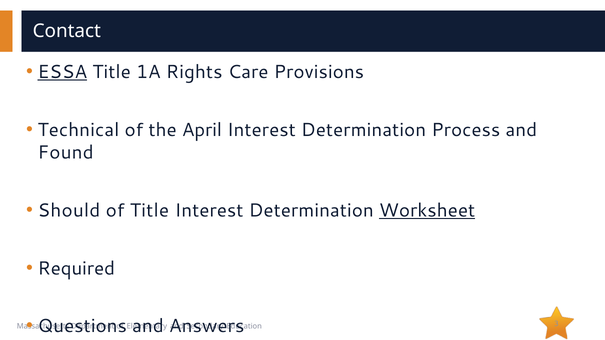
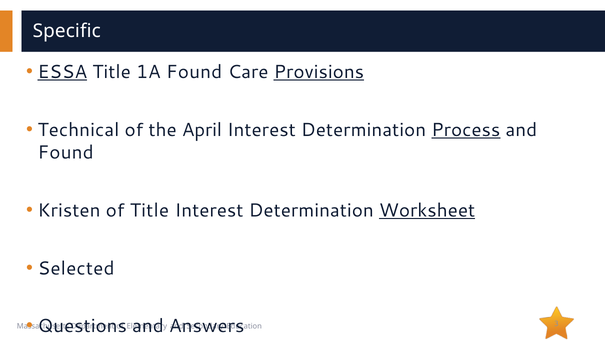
Contact: Contact -> Specific (67, 31)
1A Rights: Rights -> Found (194, 72)
Provisions underline: none -> present (319, 72)
Process underline: none -> present (466, 130)
Should: Should -> Kristen (69, 211)
Required: Required -> Selected (76, 269)
